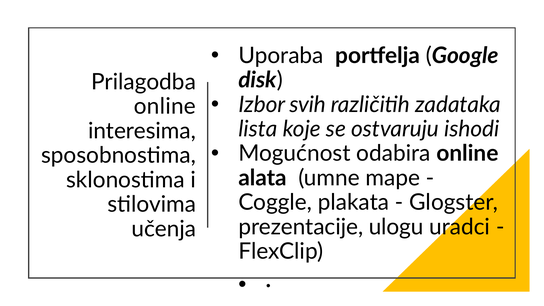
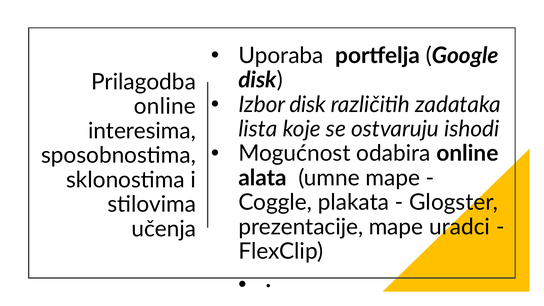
Izbor svih: svih -> disk (308, 105)
prezentacije ulogu: ulogu -> mape (396, 227)
